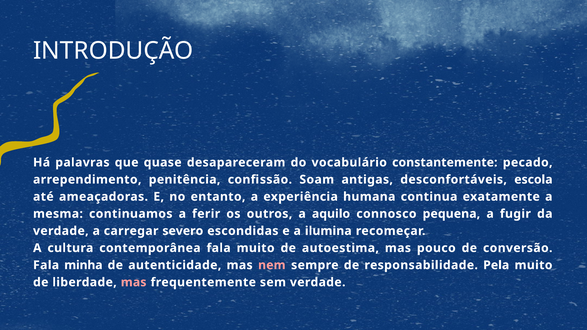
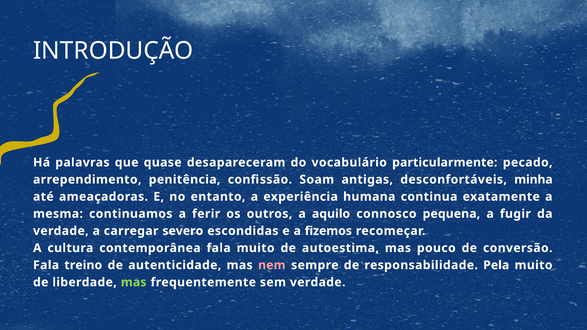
constantemente: constantemente -> particularmente (445, 163)
escola: escola -> minha (533, 180)
ilumina: ilumina -> fizemos (328, 231)
minha: minha -> treino (83, 265)
mas colour: pink -> light green (134, 282)
